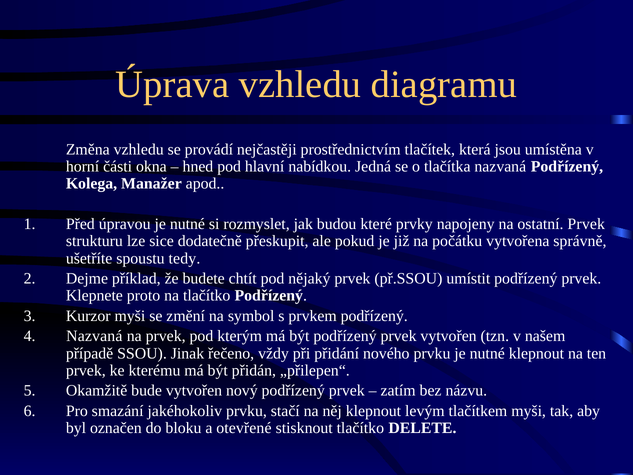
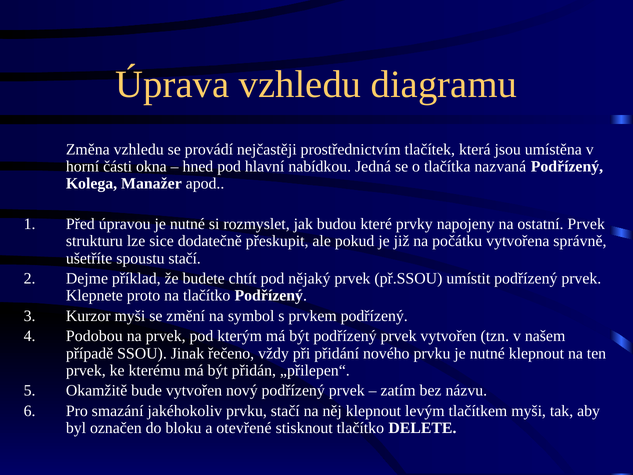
spoustu tedy: tedy -> stačí (185, 258)
Nazvaná: Nazvaná -> Podobou (94, 336)
